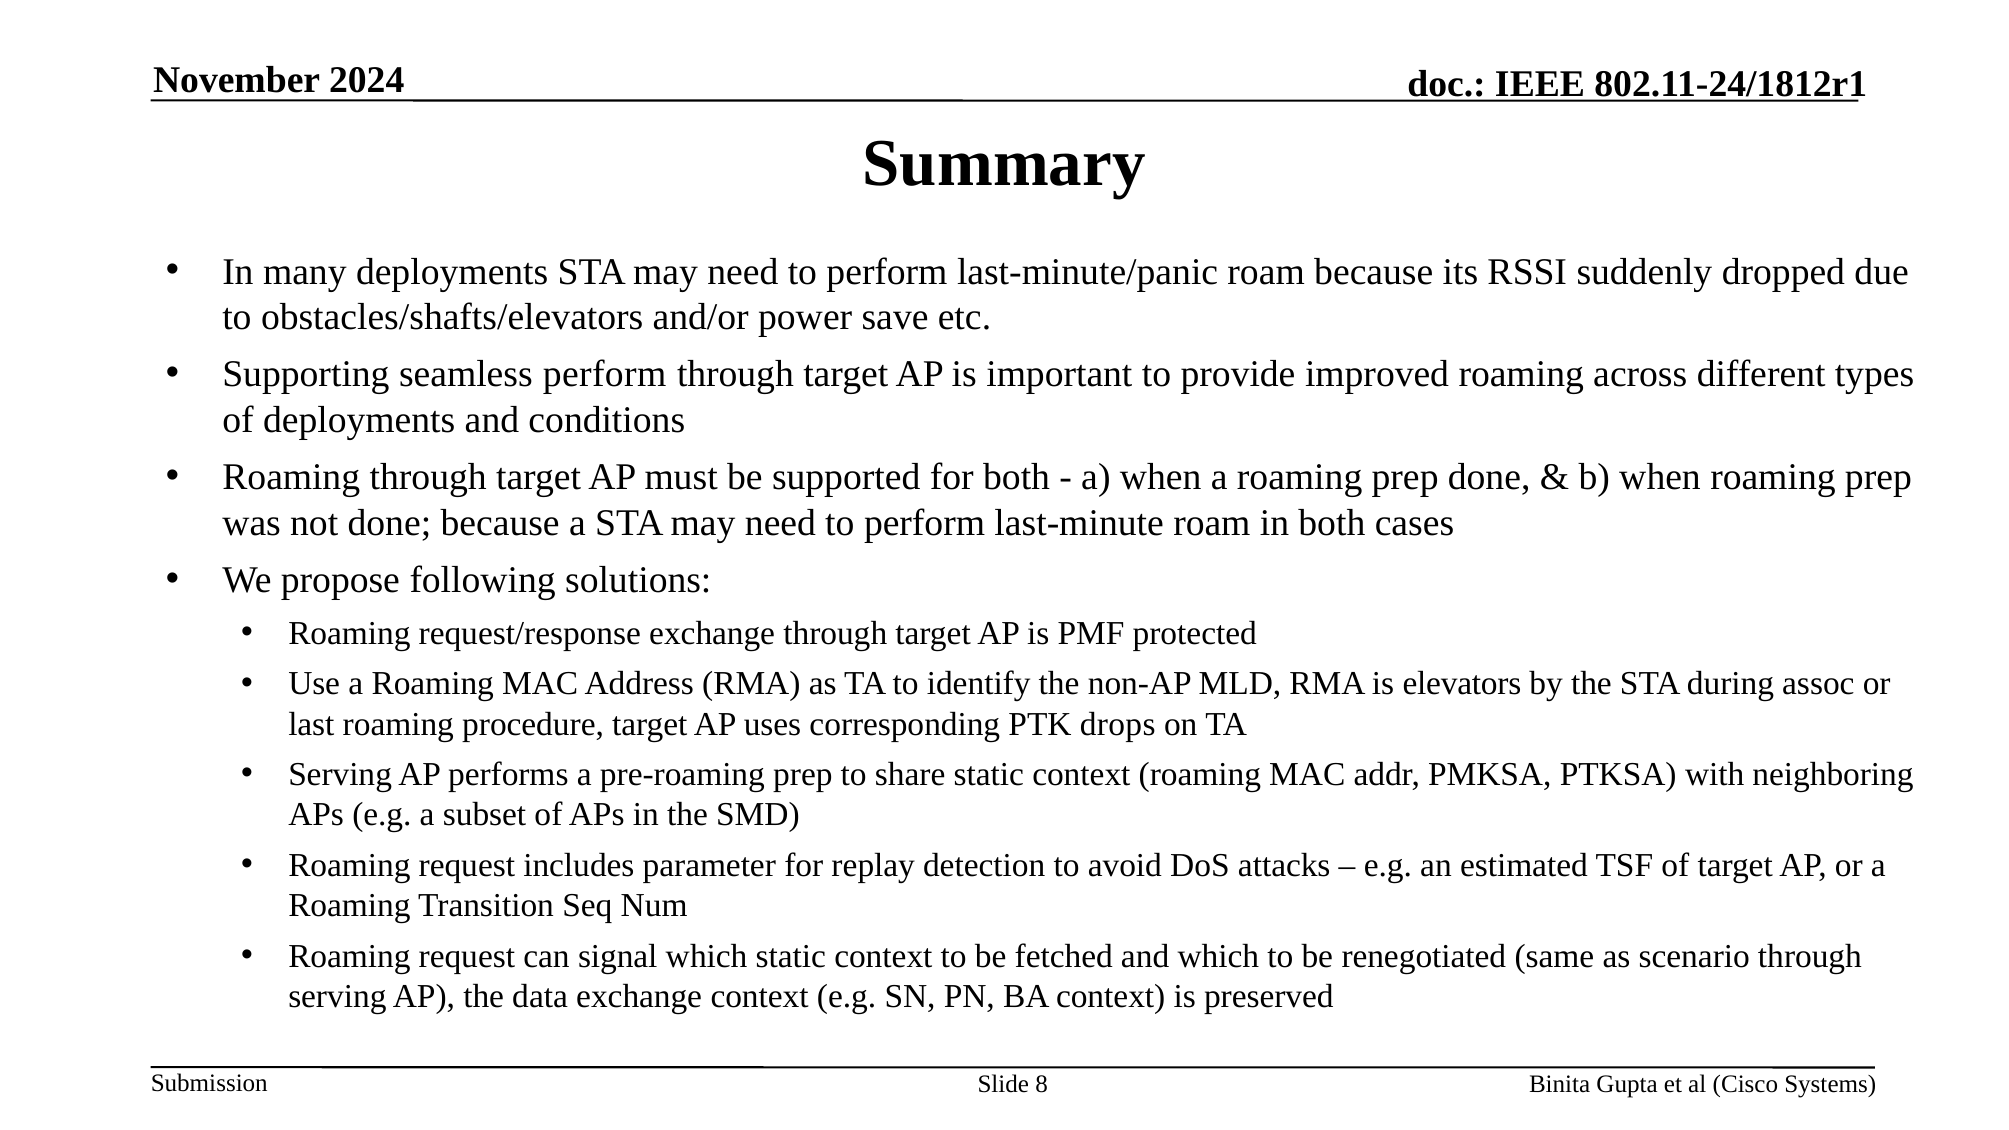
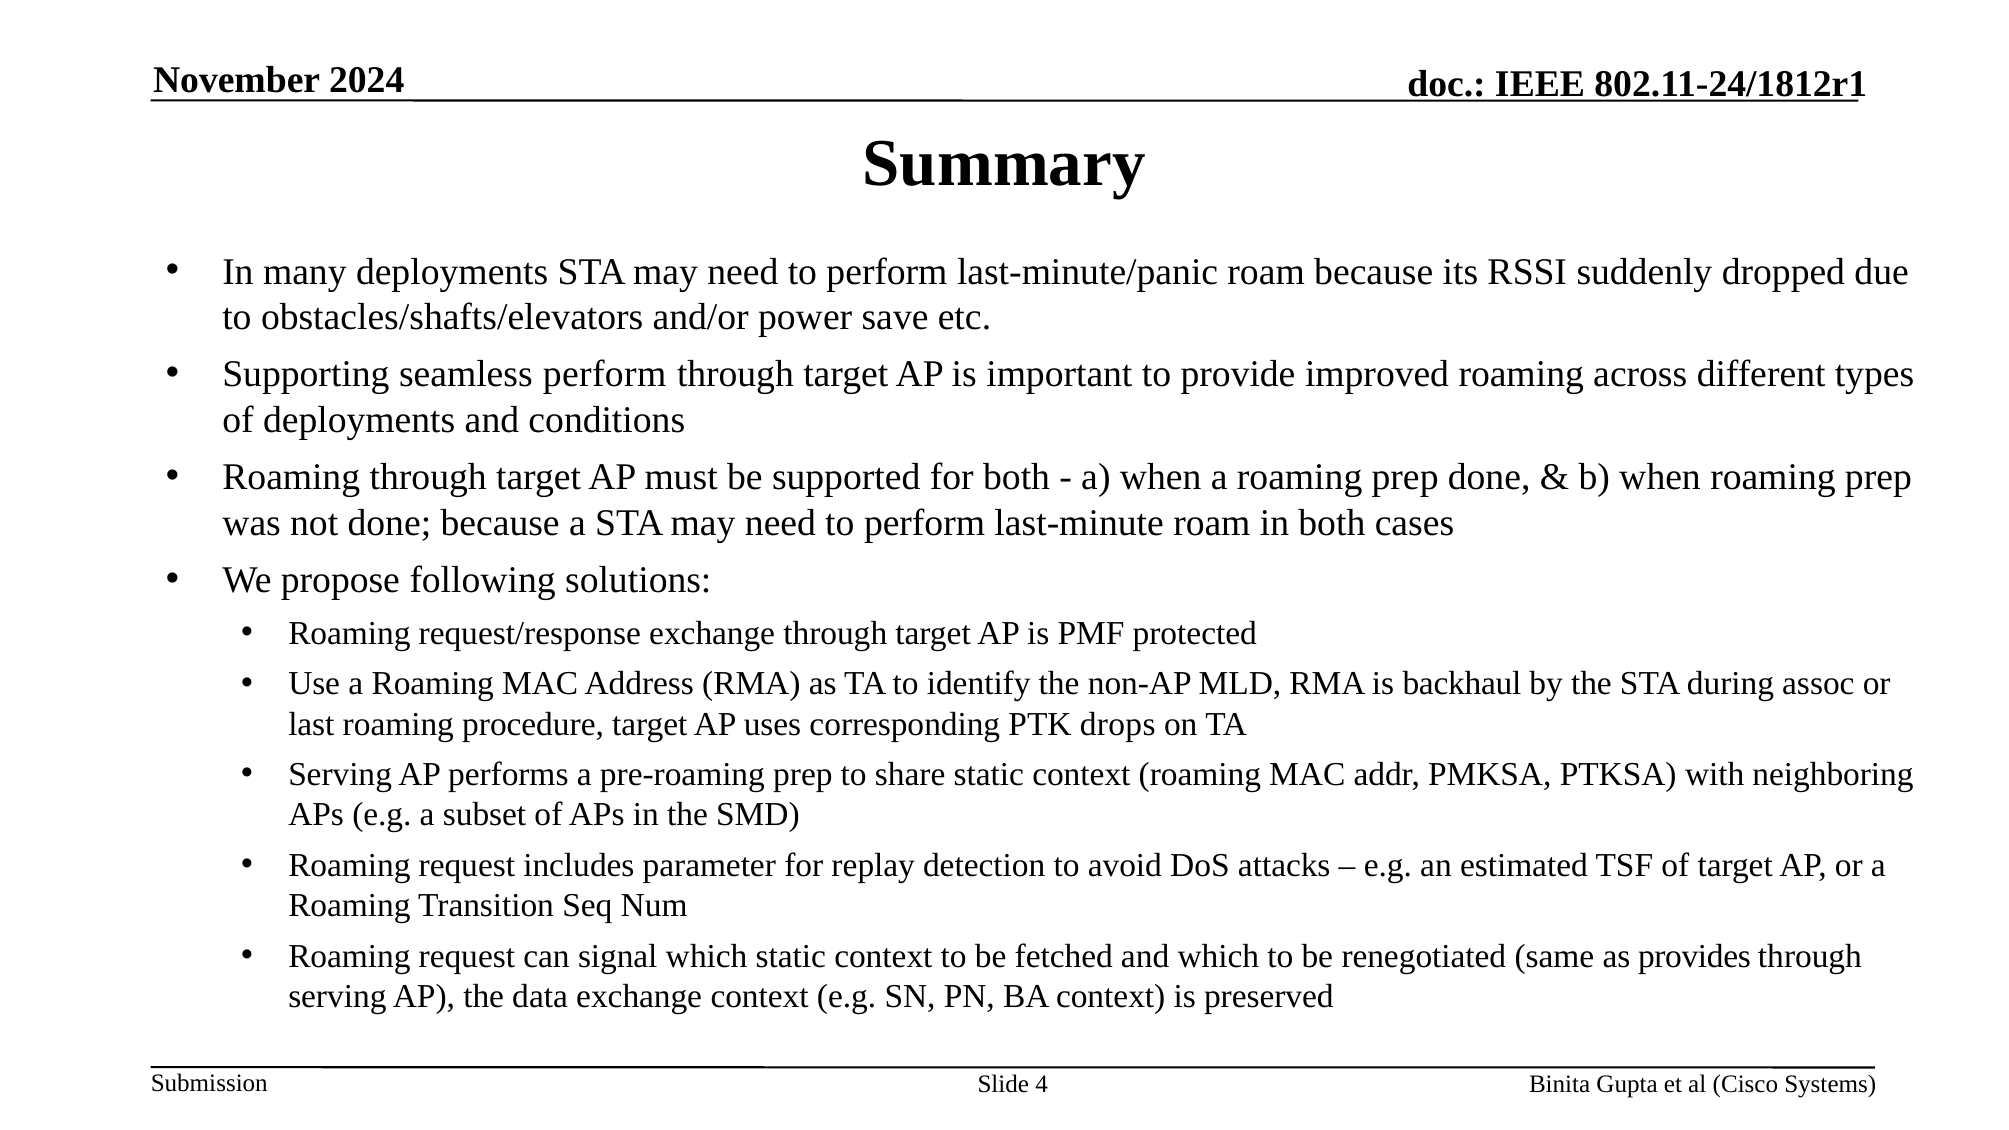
elevators: elevators -> backhaul (1462, 684)
scenario: scenario -> provides (1694, 956)
8: 8 -> 4 (1042, 1084)
